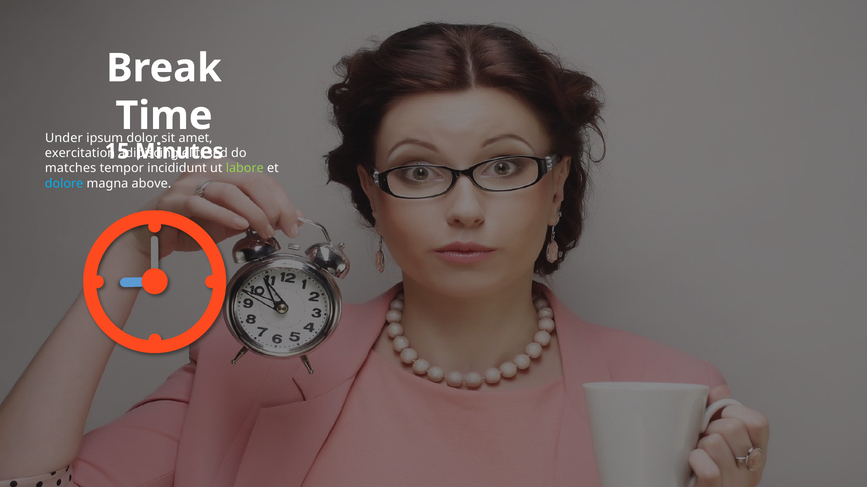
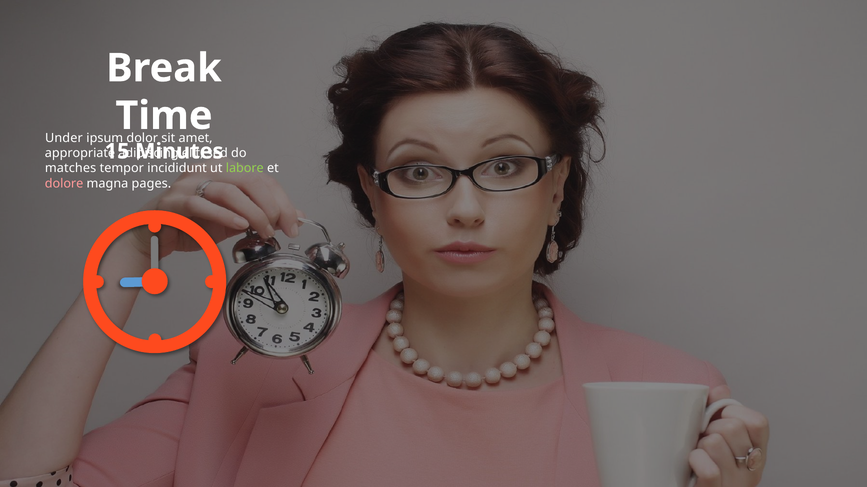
exercitation: exercitation -> appropriate (80, 153)
dolore colour: light blue -> pink (64, 184)
above: above -> pages (151, 184)
